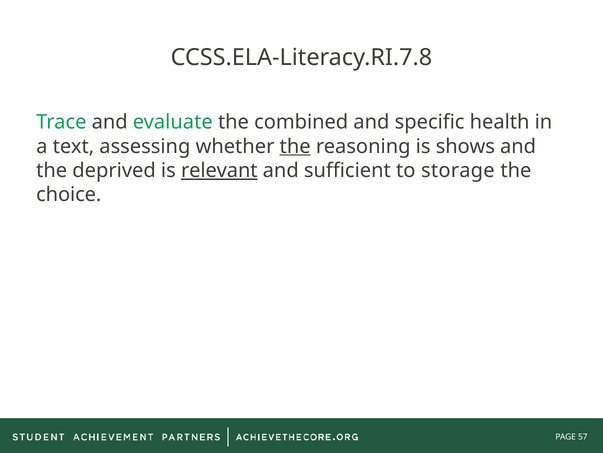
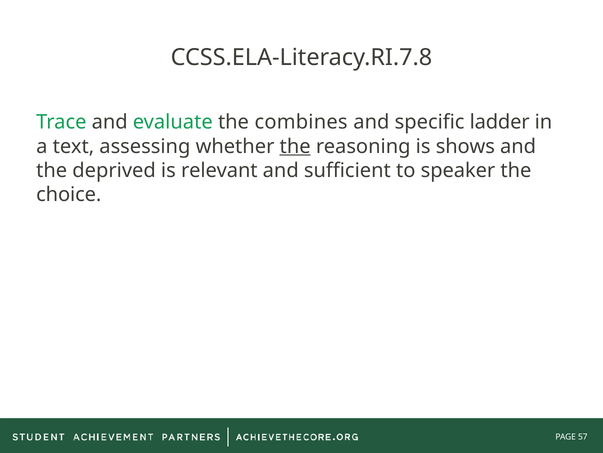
combined: combined -> combines (301, 122)
health: health -> ladder (500, 122)
relevant underline: present -> none (219, 170)
storage: storage -> speaker (458, 170)
